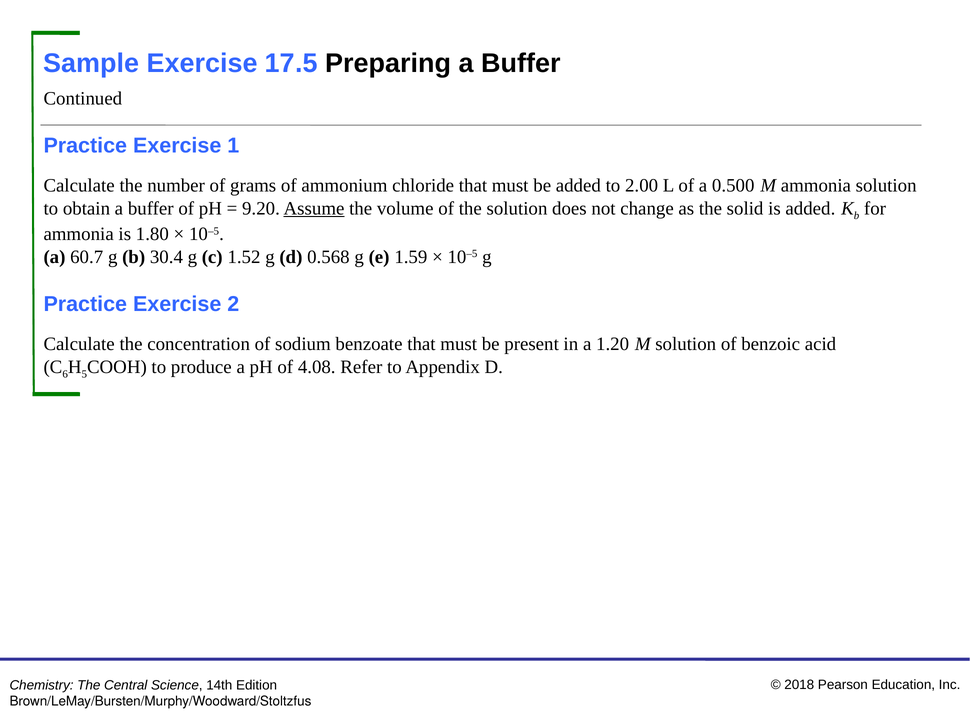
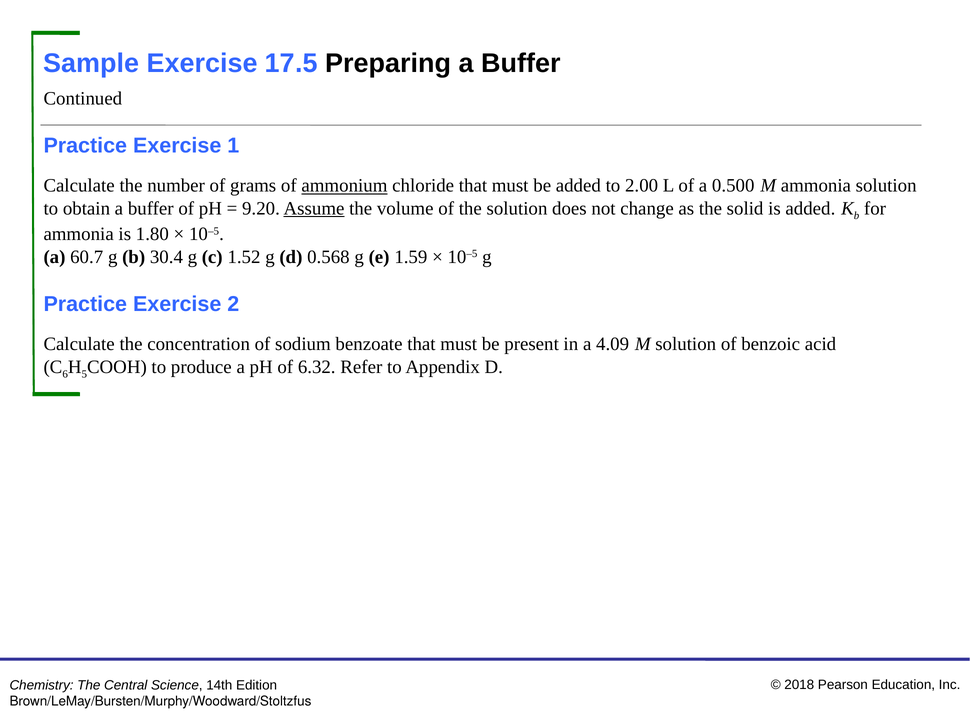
ammonium underline: none -> present (344, 186)
1.20: 1.20 -> 4.09 (613, 344)
4.08: 4.08 -> 6.32 (317, 367)
